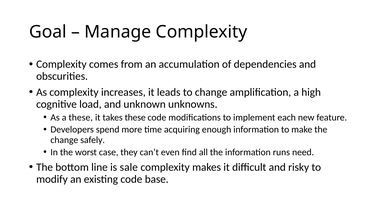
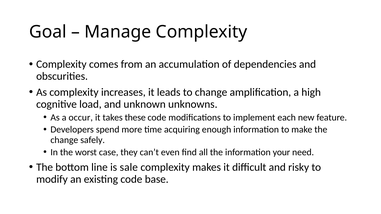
a these: these -> occur (81, 118)
runs: runs -> your (281, 152)
